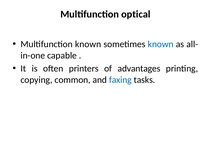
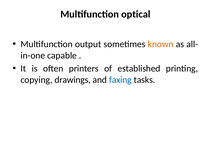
Multifunction known: known -> output (88, 44)
known colour: blue -> orange (161, 44)
advantages: advantages -> established (139, 69)
common: common -> drawings (73, 80)
